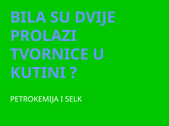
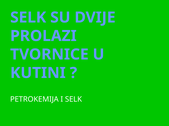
BILA: BILA -> SELK (28, 18)
